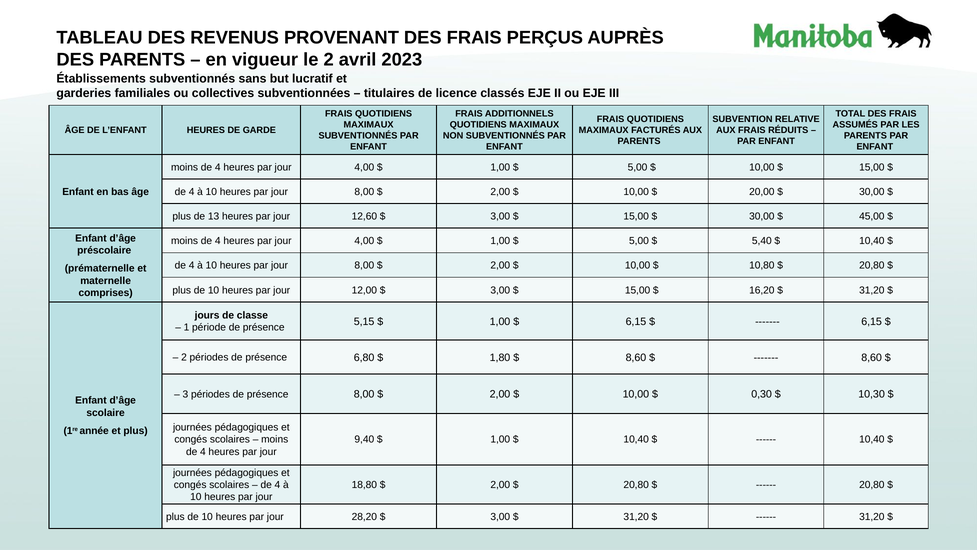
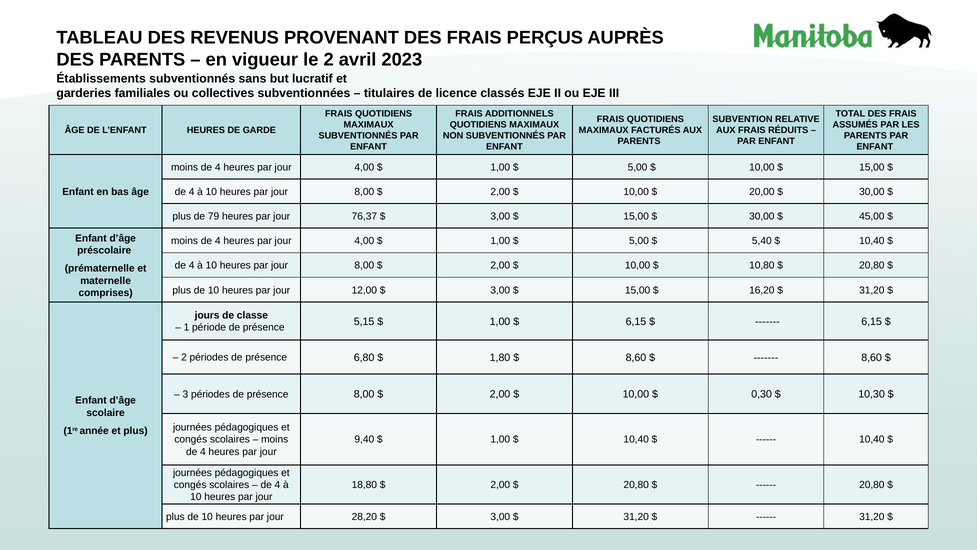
13: 13 -> 79 (214, 216)
12,60: 12,60 -> 76,37 (364, 216)
